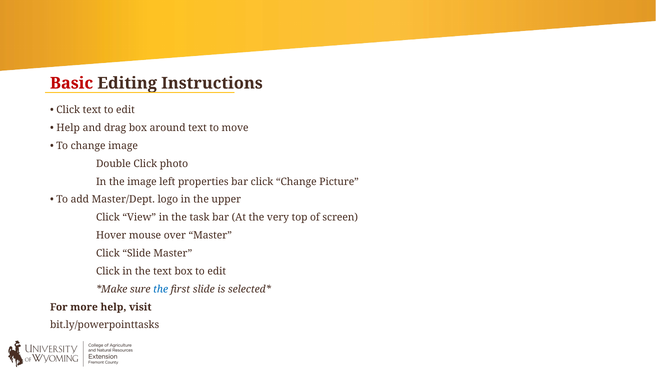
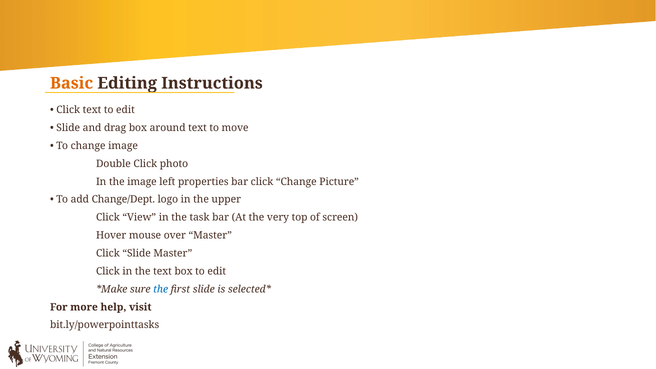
Basic colour: red -> orange (72, 83)
Help: Help -> Slide (68, 128)
Master/Dept: Master/Dept -> Change/Dept (123, 200)
